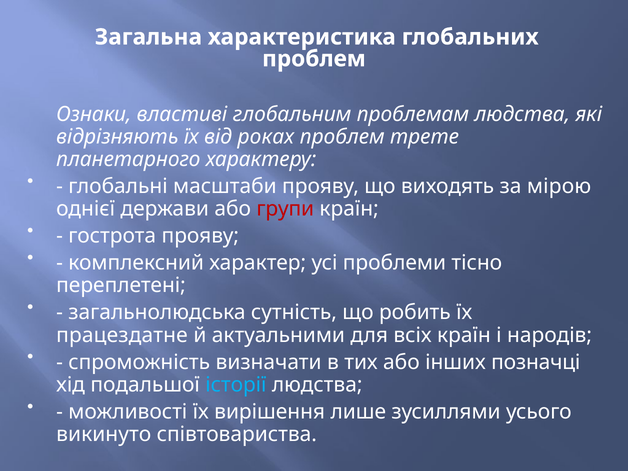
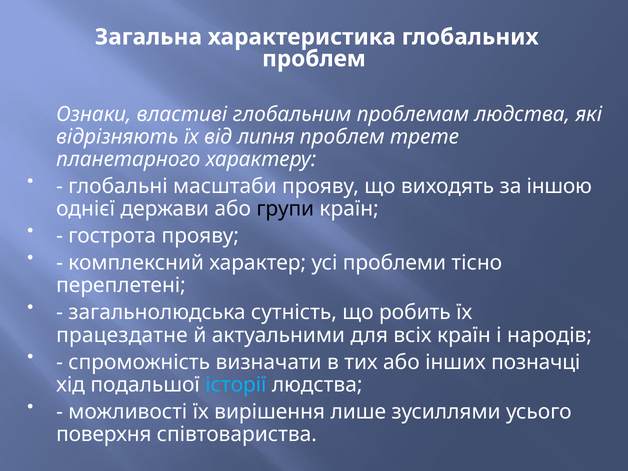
роках: роках -> липня (266, 137)
мірою: мірою -> іншою (559, 186)
групи colour: red -> black (285, 209)
викинуто: викинуто -> поверхня (104, 434)
